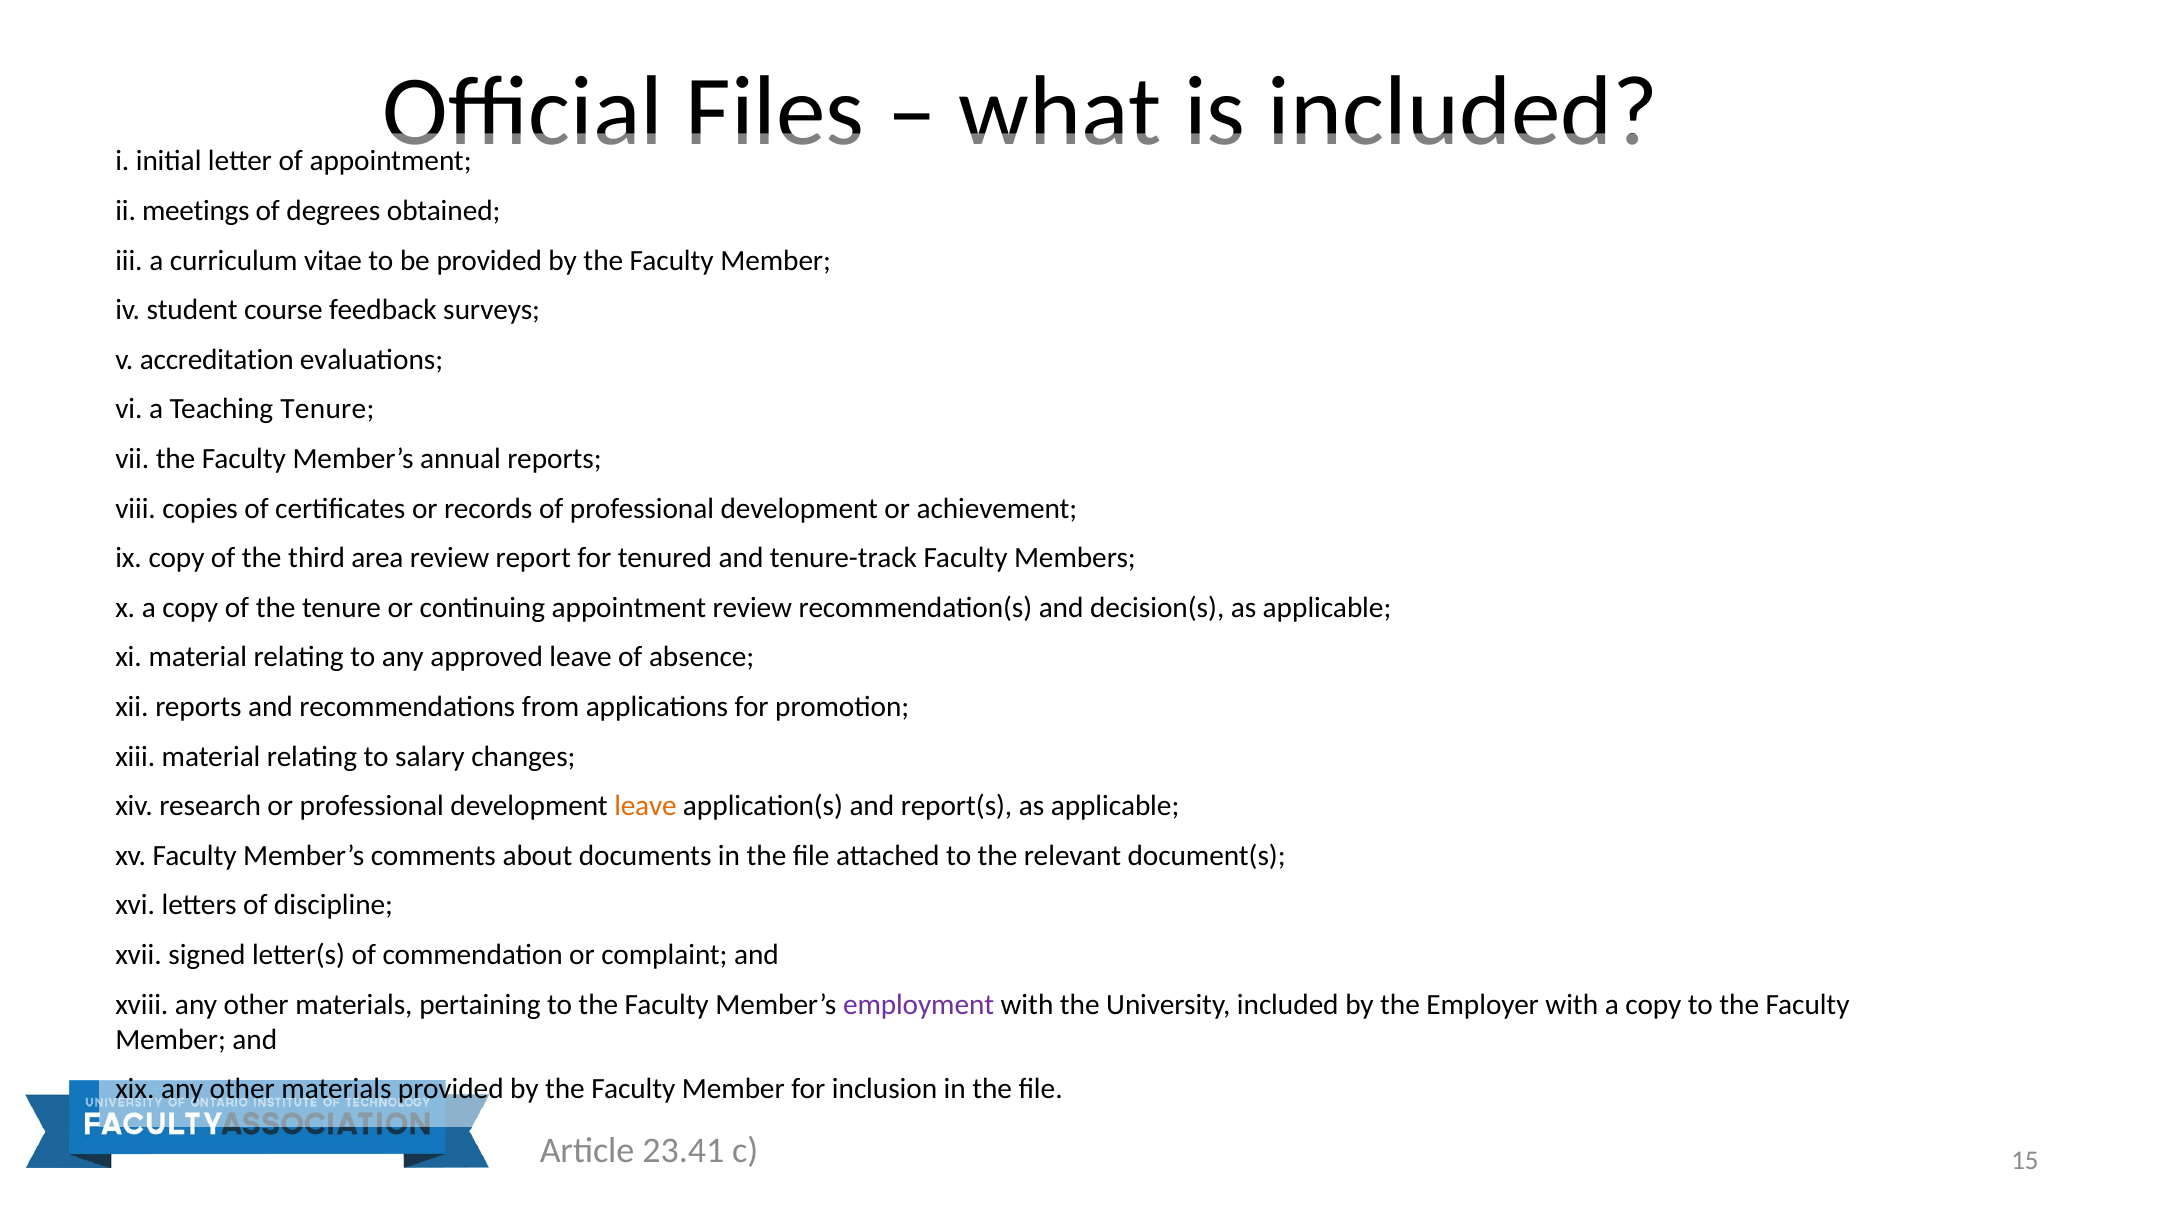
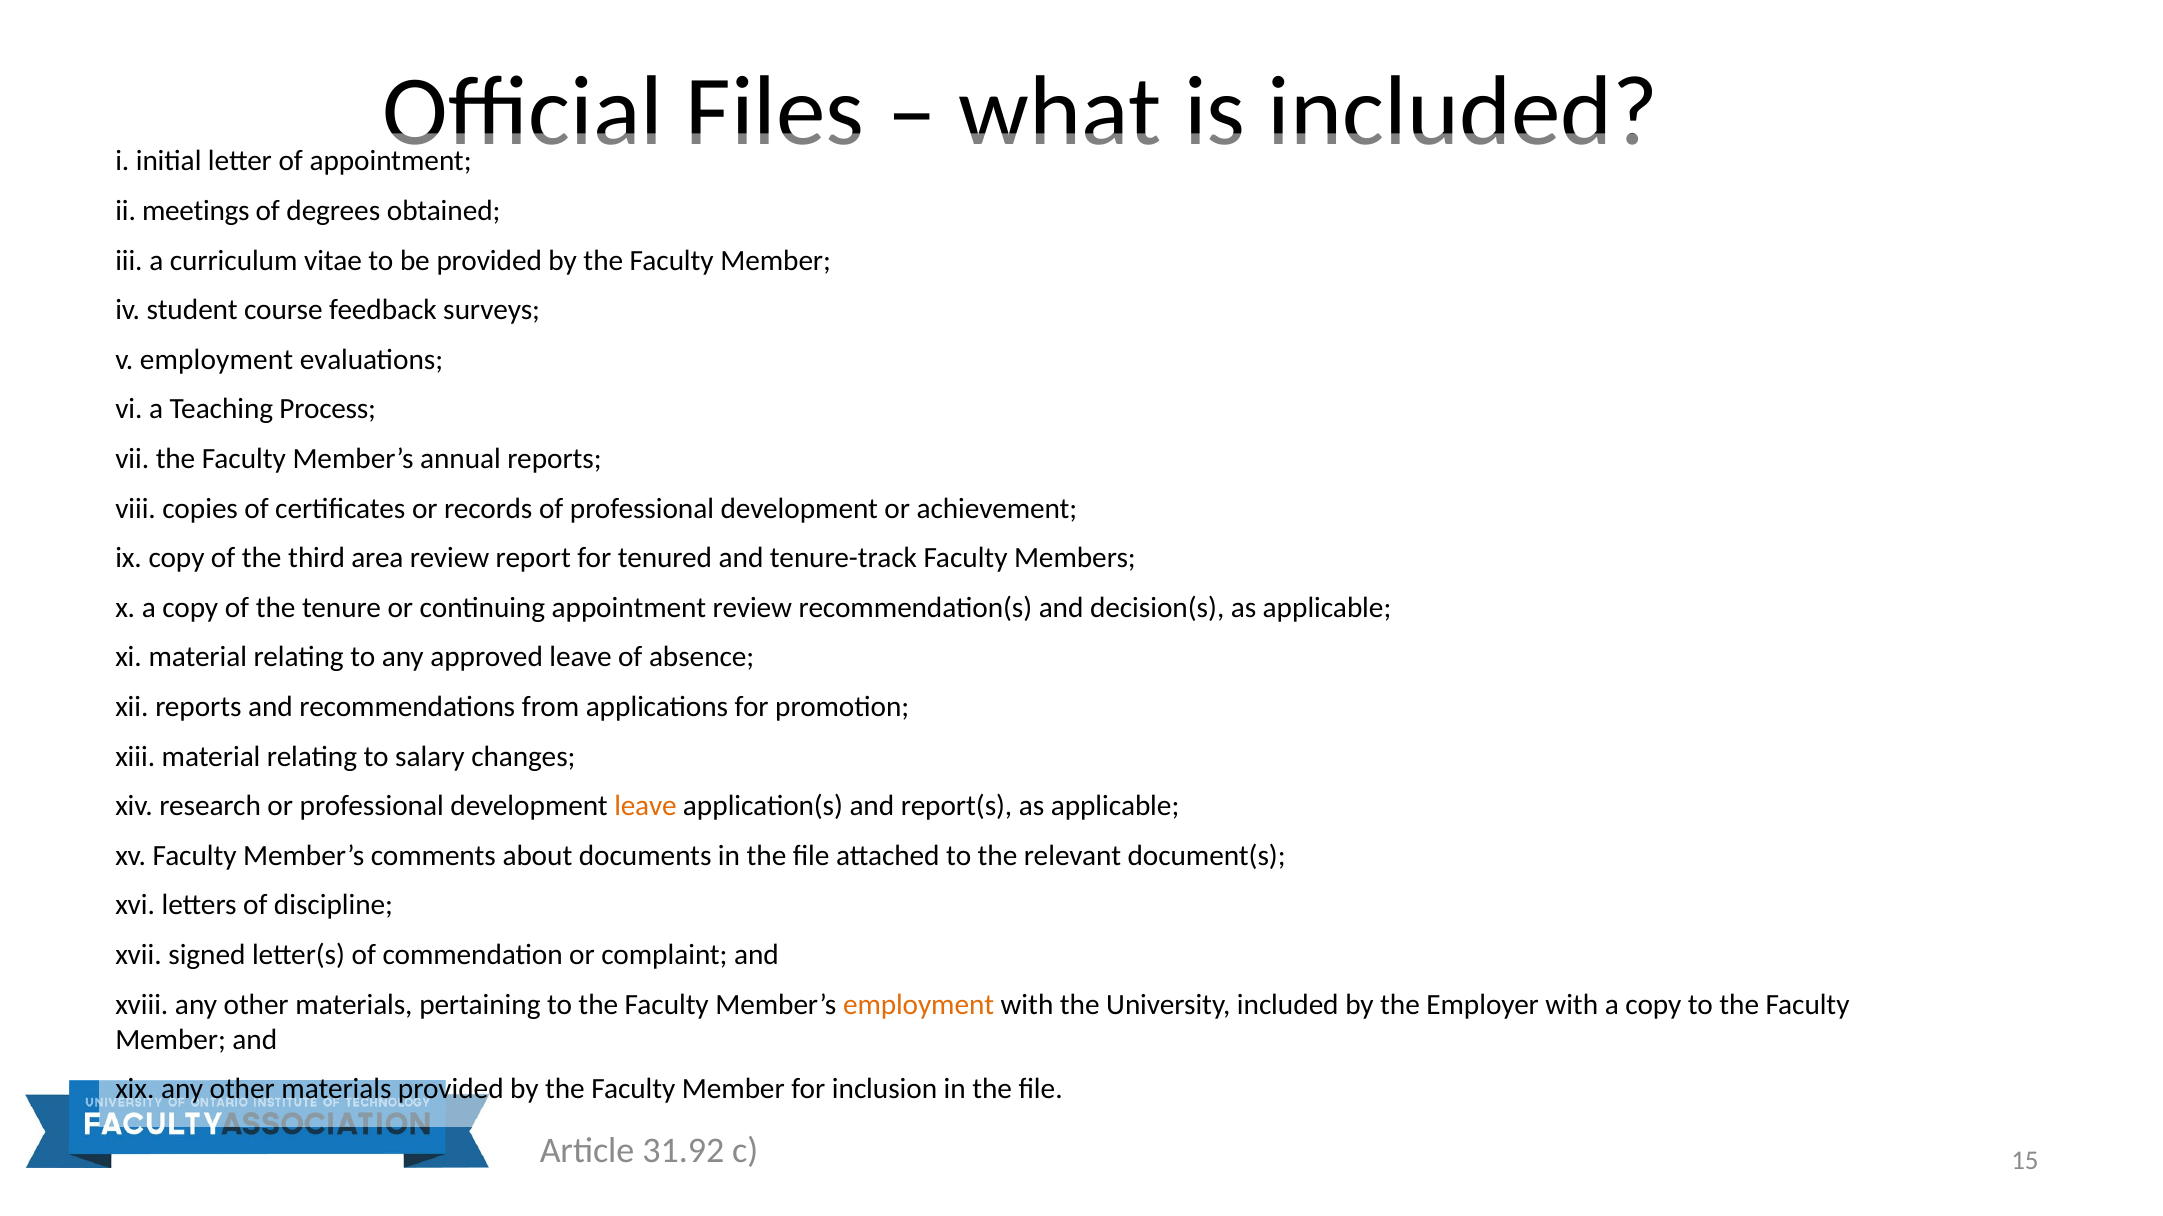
v accreditation: accreditation -> employment (217, 360)
Teaching Tenure: Tenure -> Process (328, 409)
employment colour: purple -> orange (919, 1005)
23.41: 23.41 -> 31.92 (683, 1151)
